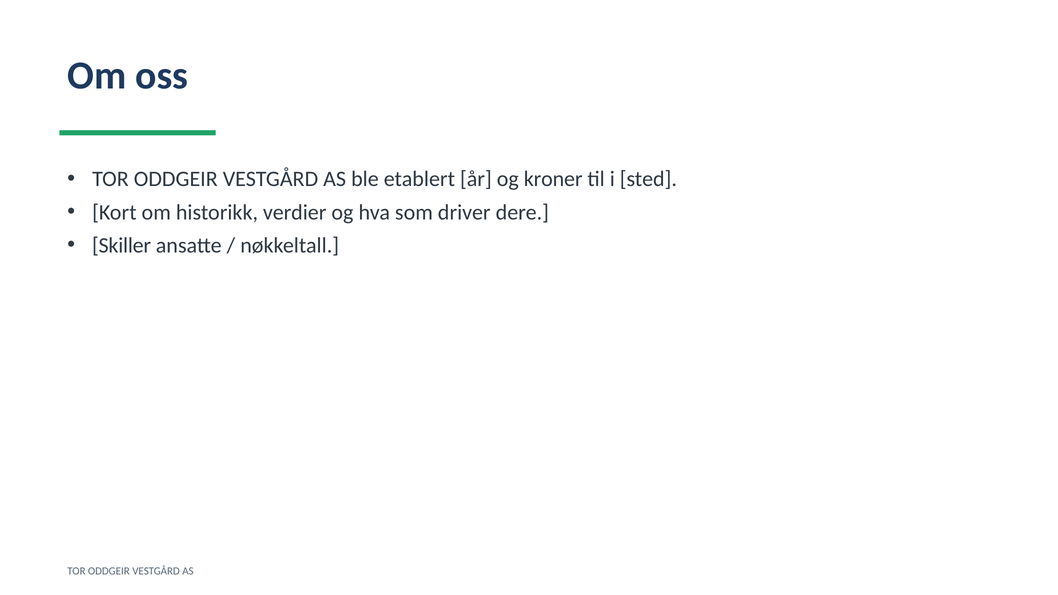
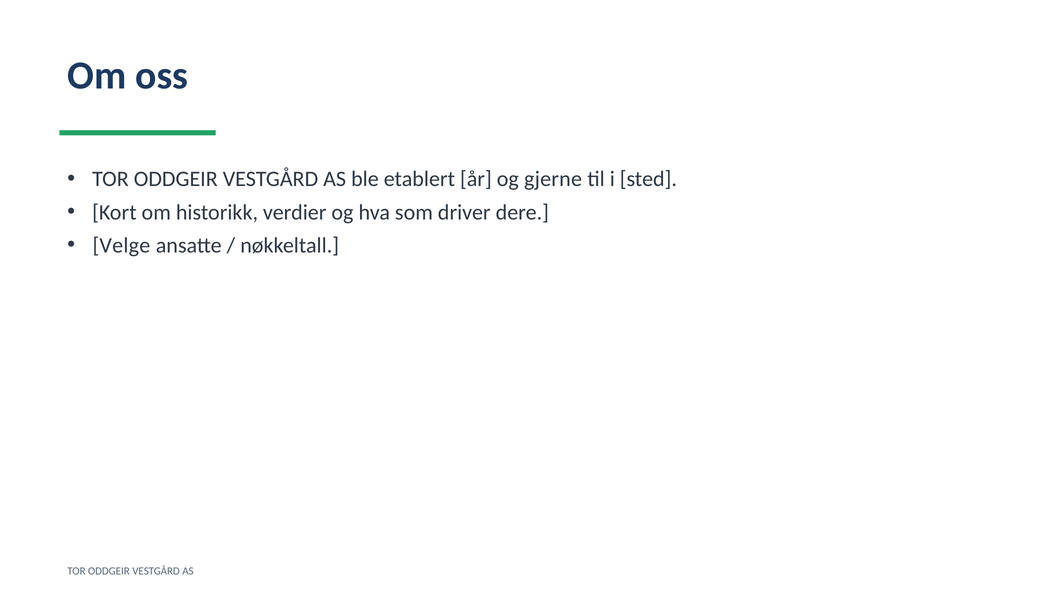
kroner: kroner -> gjerne (553, 179)
Skiller: Skiller -> Velge (121, 245)
